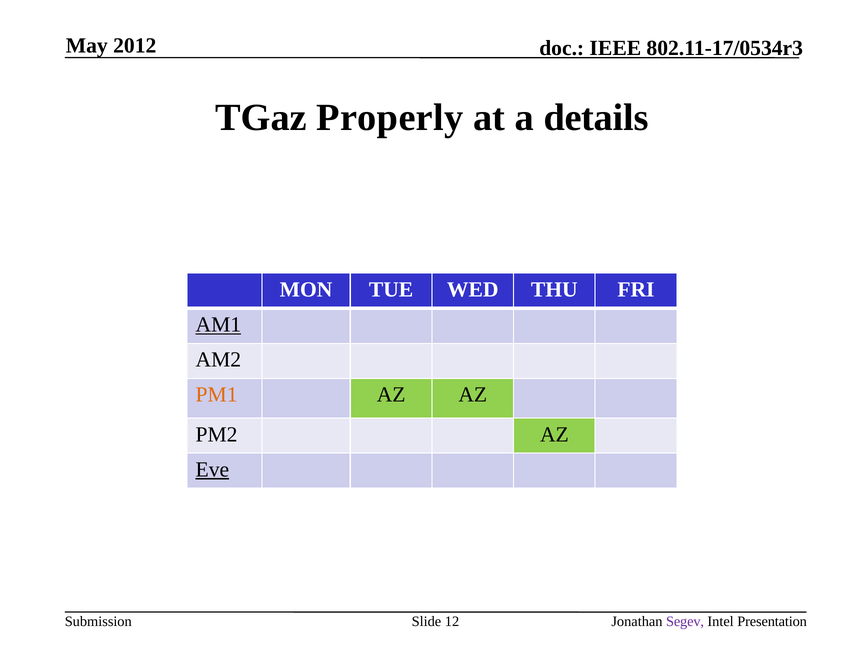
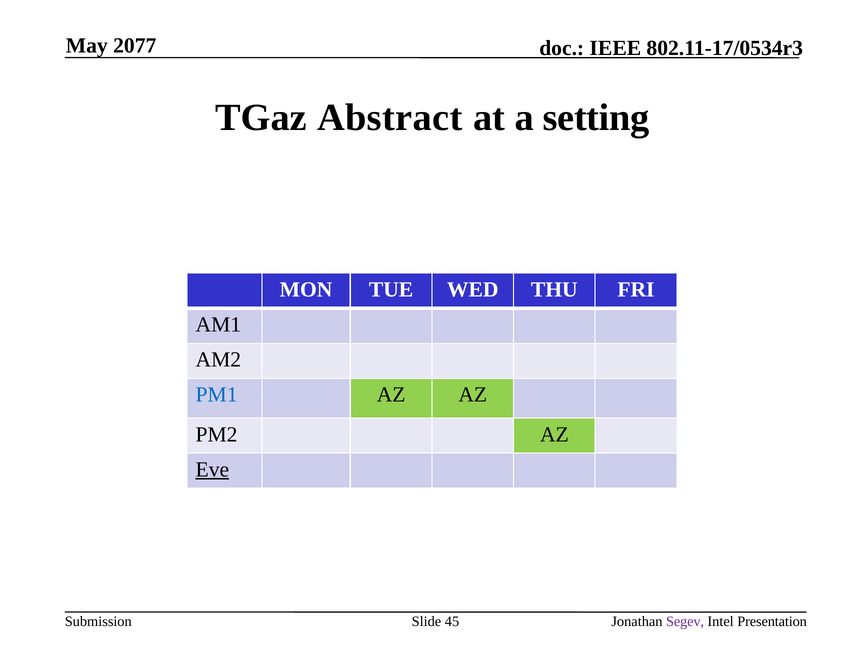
2012: 2012 -> 2077 (135, 46)
Properly: Properly -> Abstract (390, 118)
details: details -> setting (596, 118)
AM1 underline: present -> none (218, 325)
PM1 colour: orange -> blue (217, 395)
12: 12 -> 45 (452, 621)
